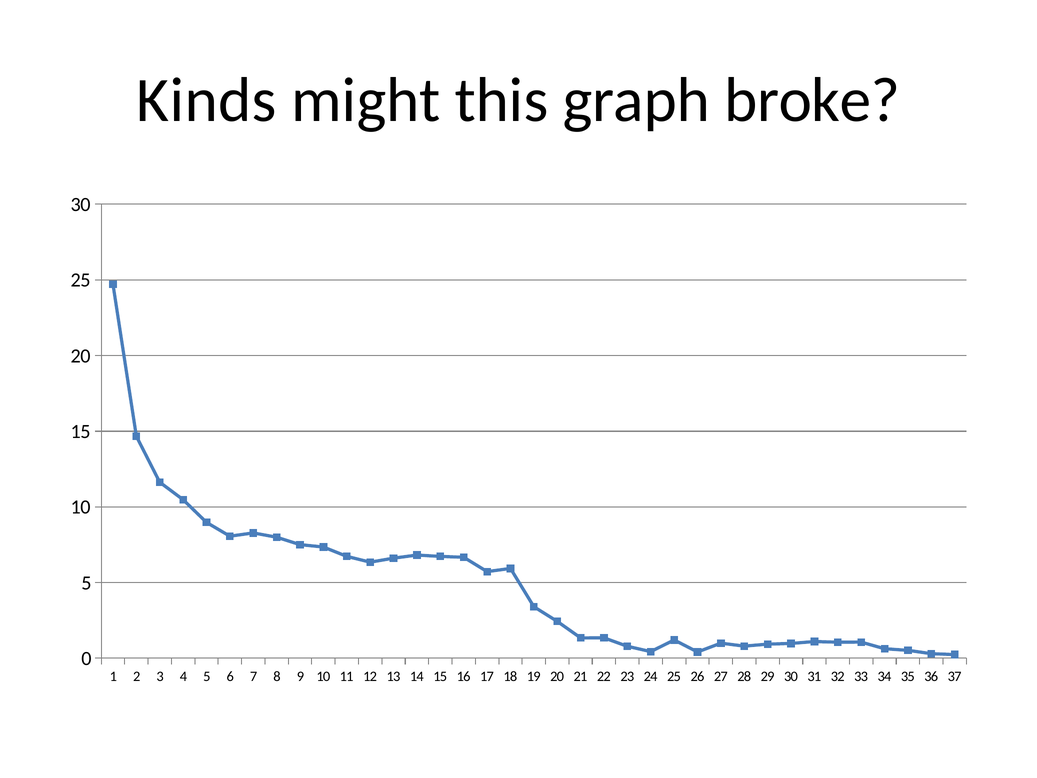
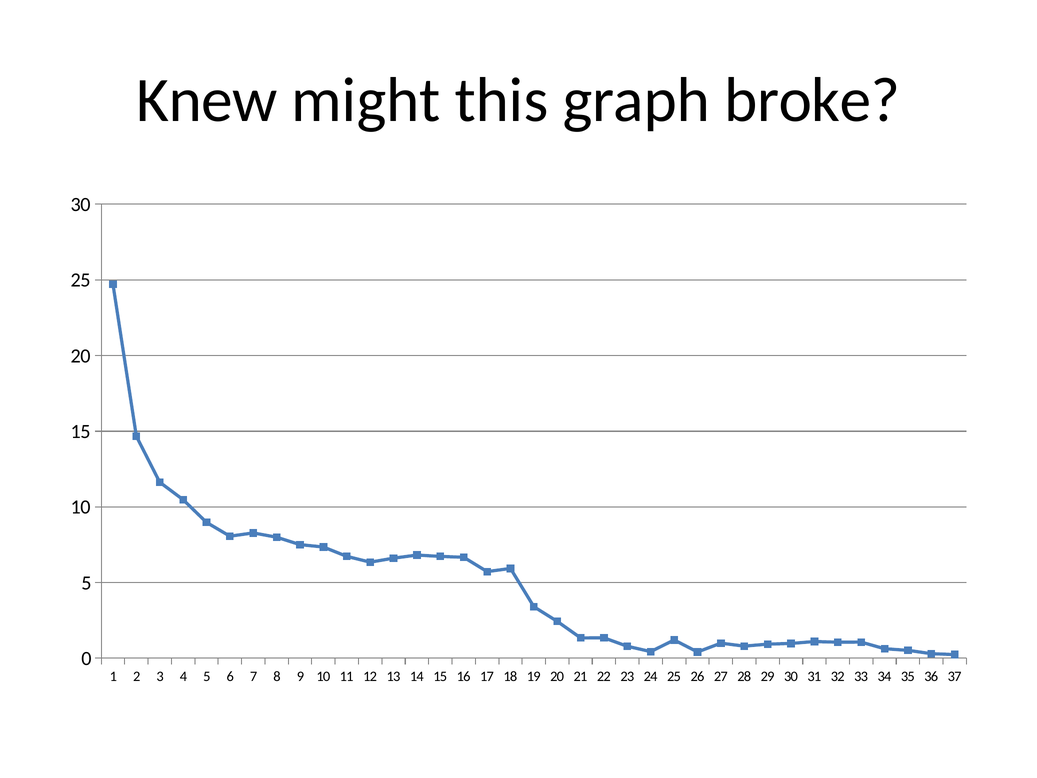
Kinds: Kinds -> Knew (207, 100)
